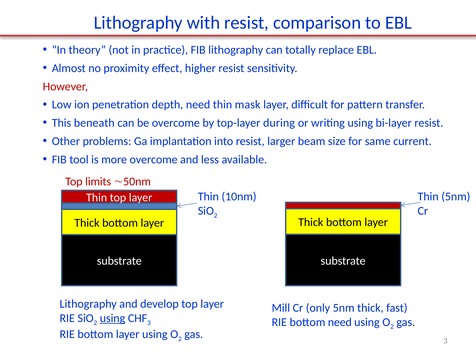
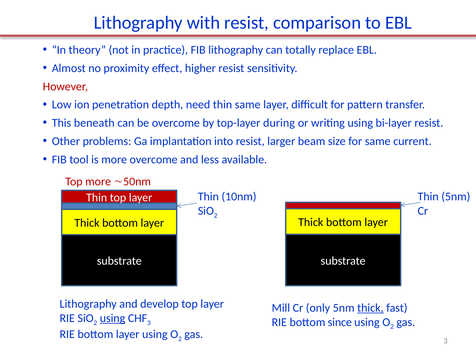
thin mask: mask -> same (248, 105)
Top limits: limits -> more (98, 181)
thick underline: none -> present (370, 308)
bottom need: need -> since (340, 322)
